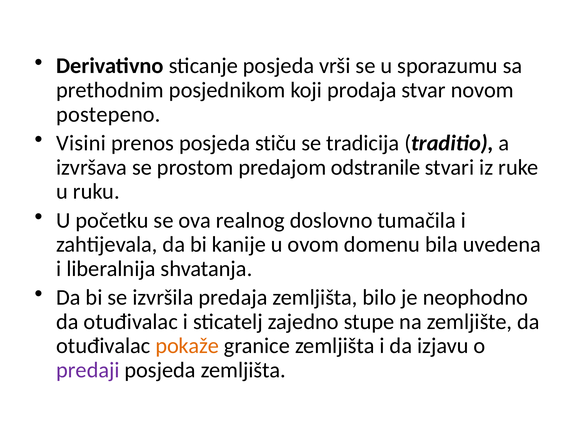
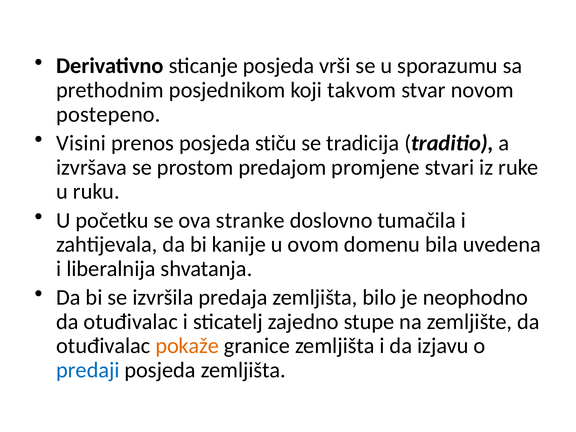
prodaja: prodaja -> takvom (362, 90)
odstranile: odstranile -> promjene (376, 167)
realnog: realnog -> stranke (250, 220)
predaji colour: purple -> blue (88, 370)
